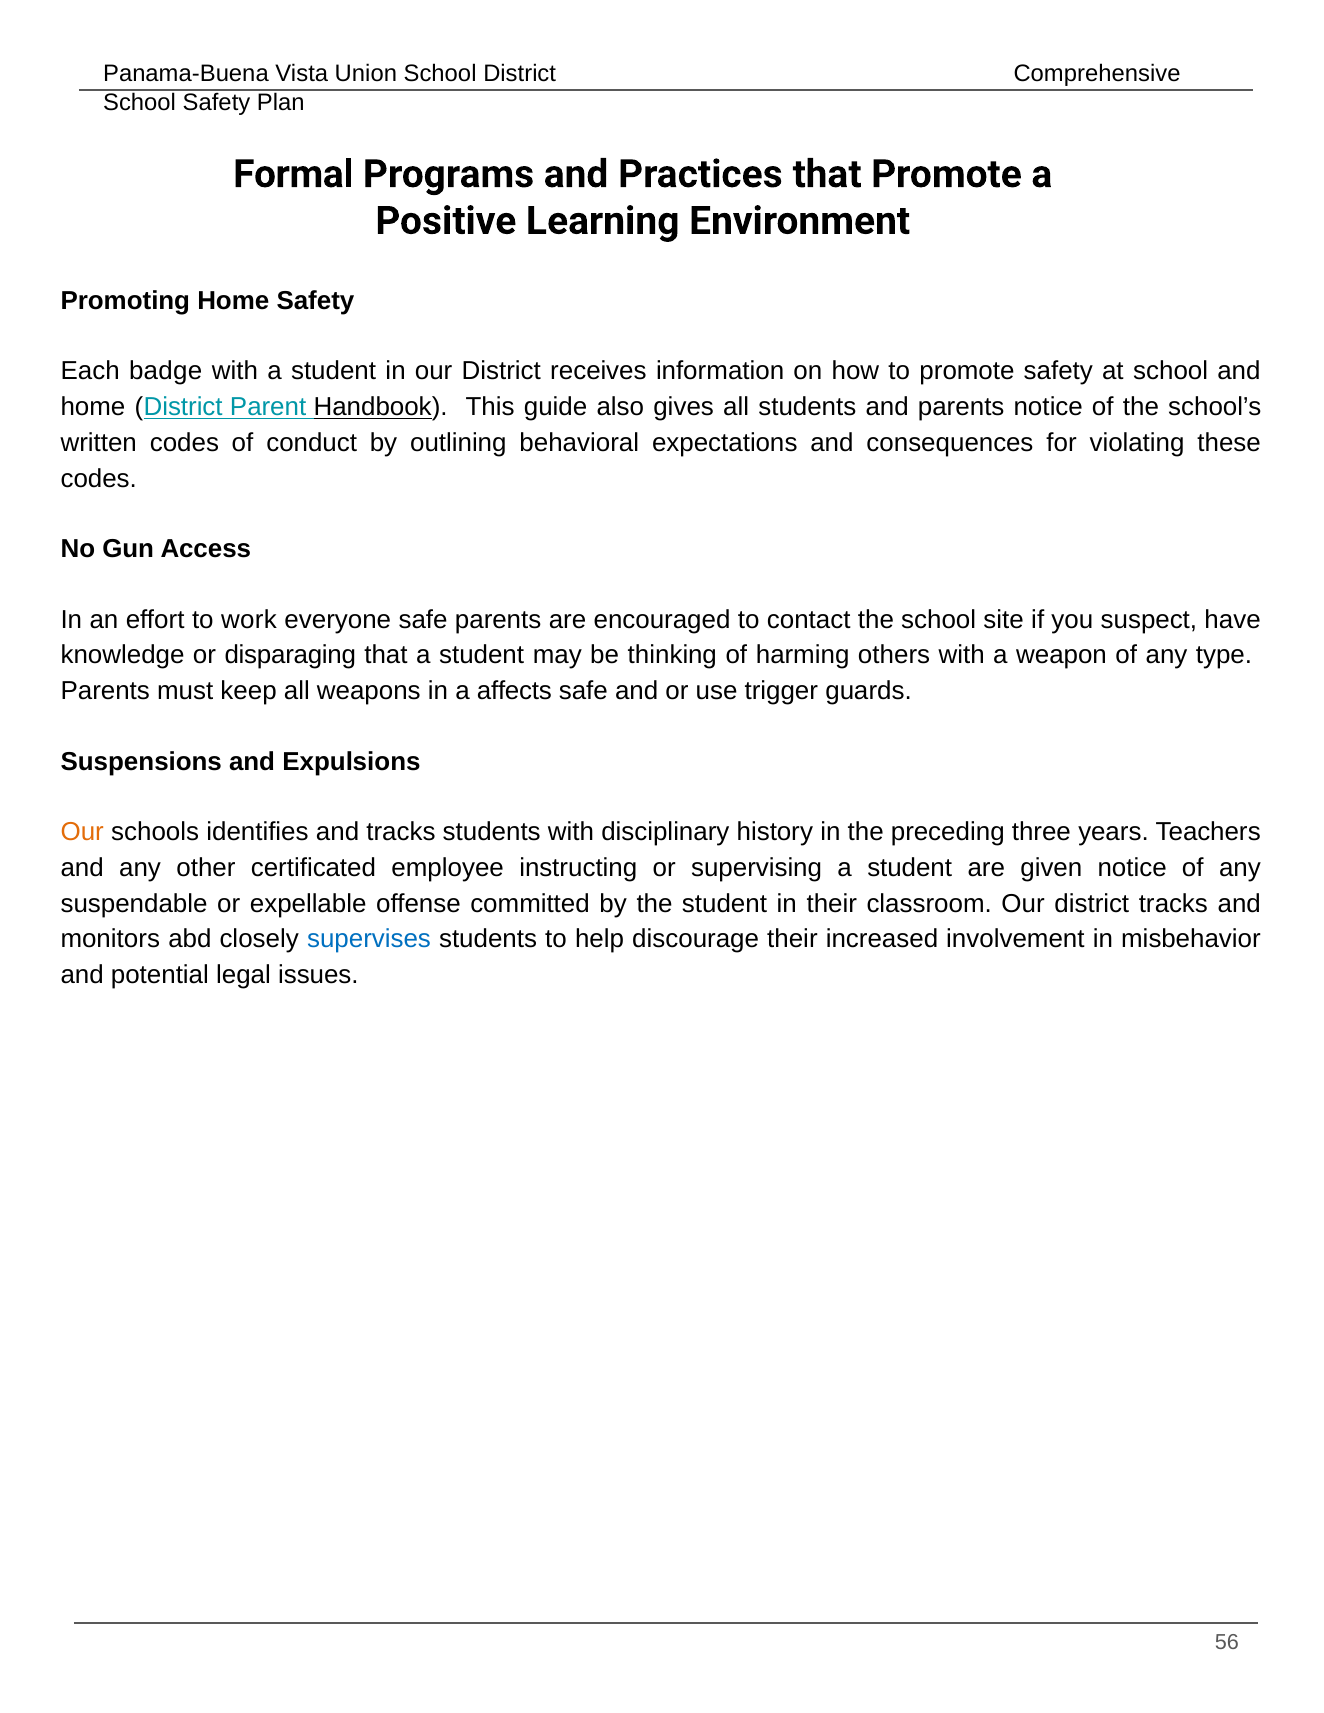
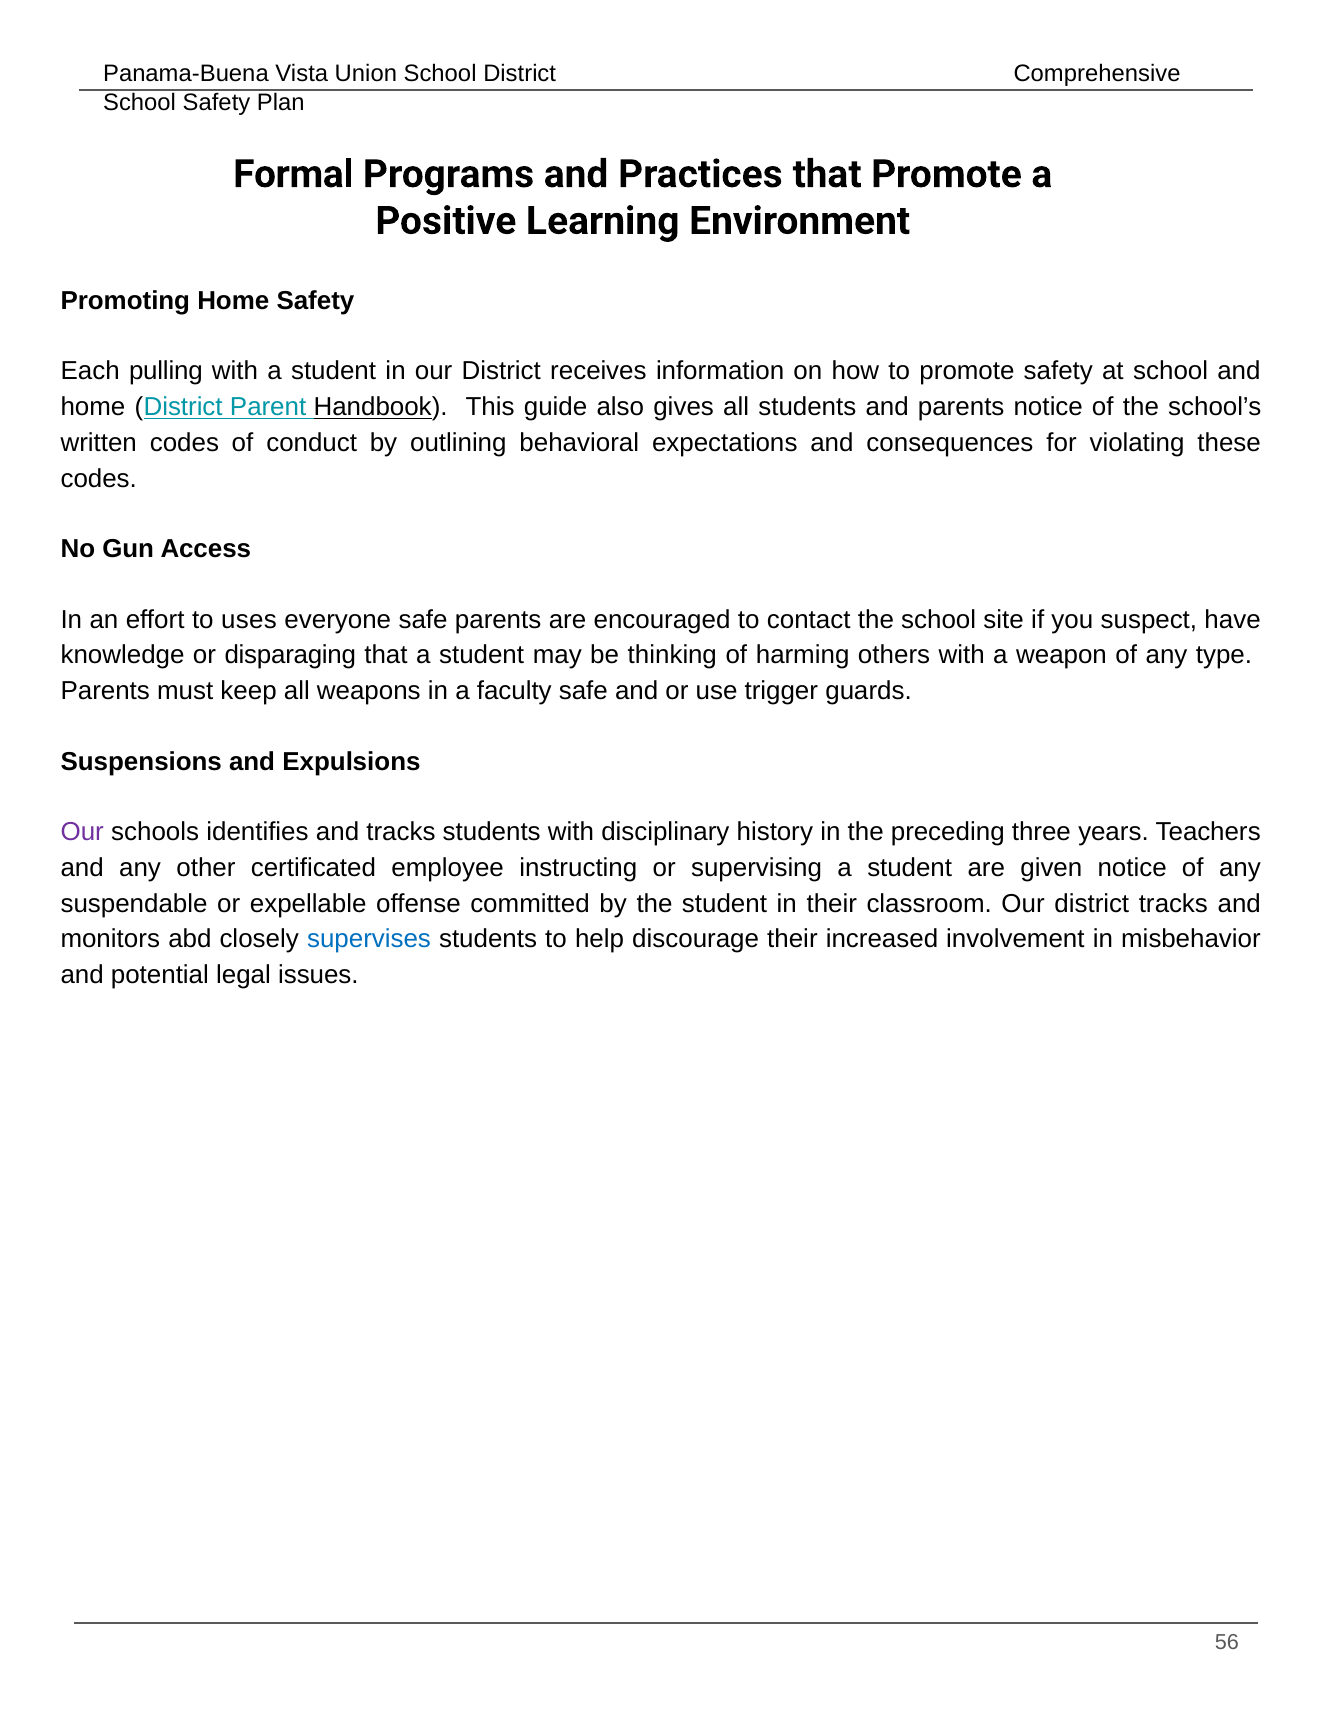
badge: badge -> pulling (166, 371)
work: work -> uses (249, 620)
affects: affects -> faculty (514, 691)
Our colour: orange -> purple (82, 832)
